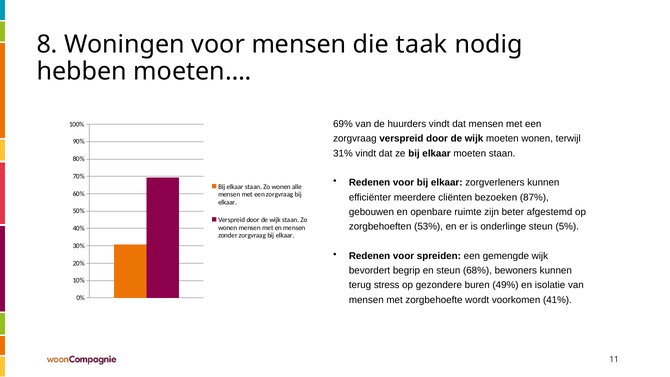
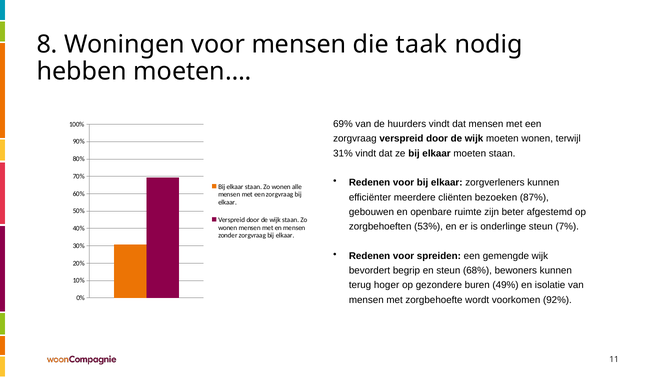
5%: 5% -> 7% (567, 227)
stress: stress -> hoger (387, 285)
41%: 41% -> 92% (557, 300)
